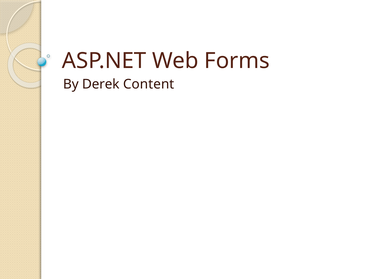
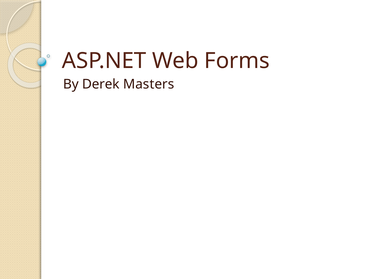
Content: Content -> Masters (149, 84)
